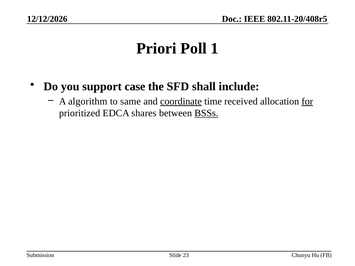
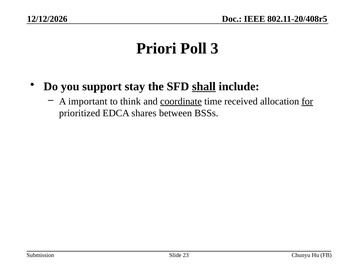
1: 1 -> 3 (215, 48)
case: case -> stay (135, 87)
shall underline: none -> present (204, 87)
algorithm: algorithm -> important (88, 101)
same: same -> think (131, 101)
BSSs underline: present -> none (206, 113)
